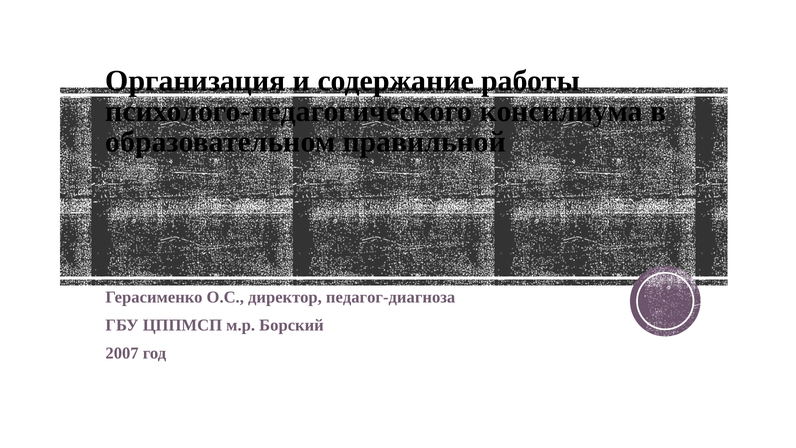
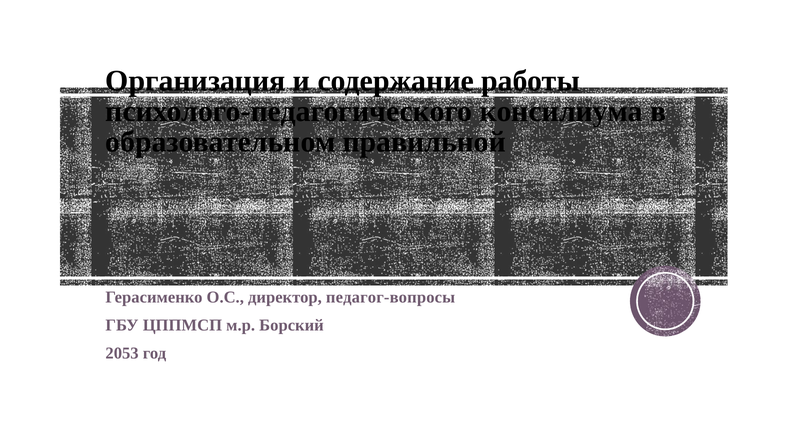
педагог-диагноза: педагог-диагноза -> педагог-вопросы (391, 297)
2007: 2007 -> 2053 (122, 353)
